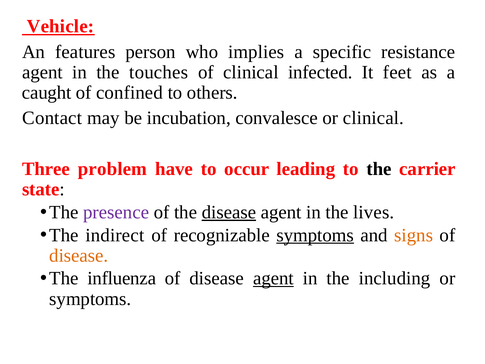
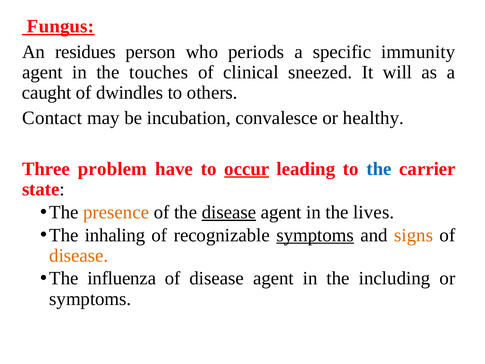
Vehicle: Vehicle -> Fungus (61, 26)
features: features -> residues (85, 52)
implies: implies -> periods (256, 52)
resistance: resistance -> immunity (418, 52)
infected: infected -> sneezed (320, 72)
feet: feet -> will (397, 72)
confined: confined -> dwindles (130, 93)
or clinical: clinical -> healthy (373, 118)
occur underline: none -> present (247, 169)
the colour: black -> blue (379, 169)
presence colour: purple -> orange (116, 212)
indirect: indirect -> inhaling (115, 235)
agent underline: present -> none (273, 278)
